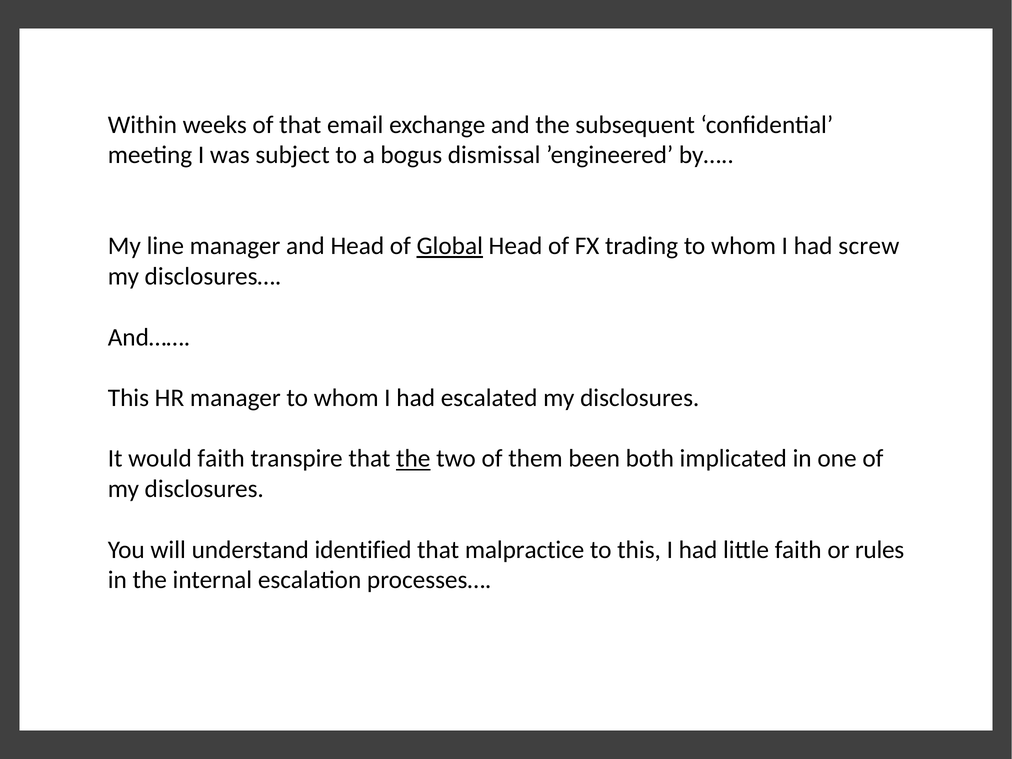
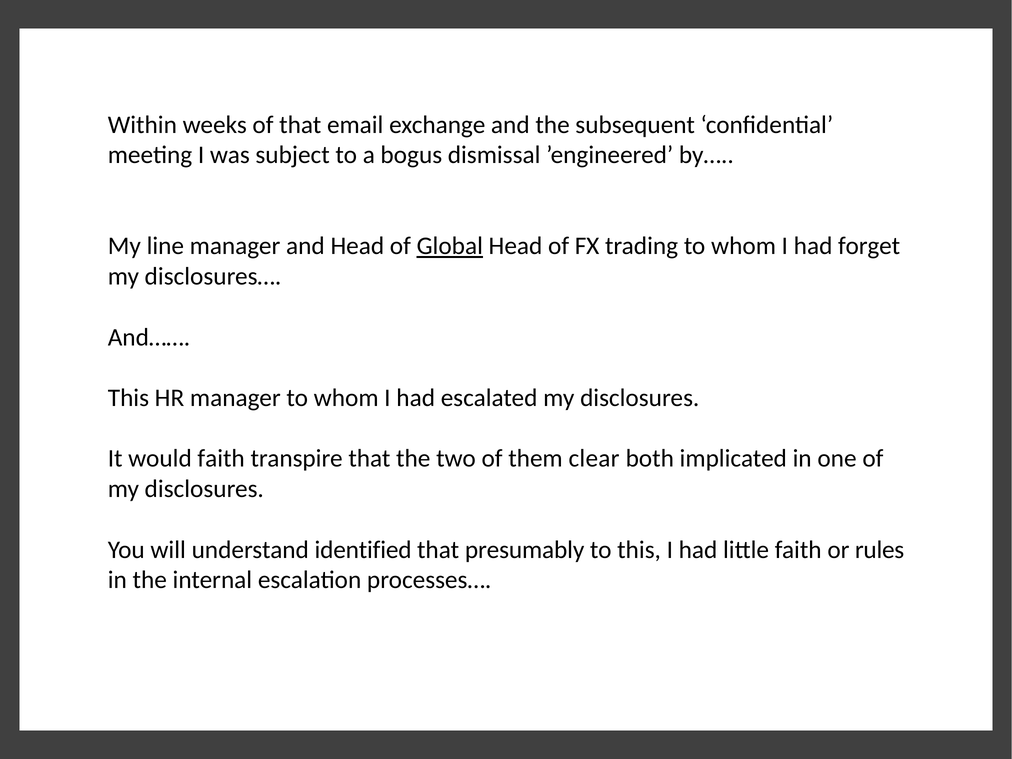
screw: screw -> forget (869, 246)
the underline: present -> none (413, 459)
been: been -> clear (594, 459)
malpractice: malpractice -> presumably (525, 550)
